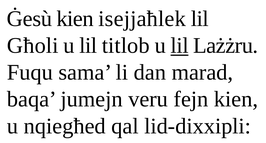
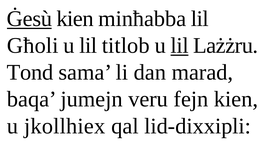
Ġesù underline: none -> present (29, 19)
isejjaħlek: isejjaħlek -> minħabba (142, 19)
Fuqu: Fuqu -> Tond (30, 73)
nqiegħed: nqiegħed -> jkollhiex (65, 126)
